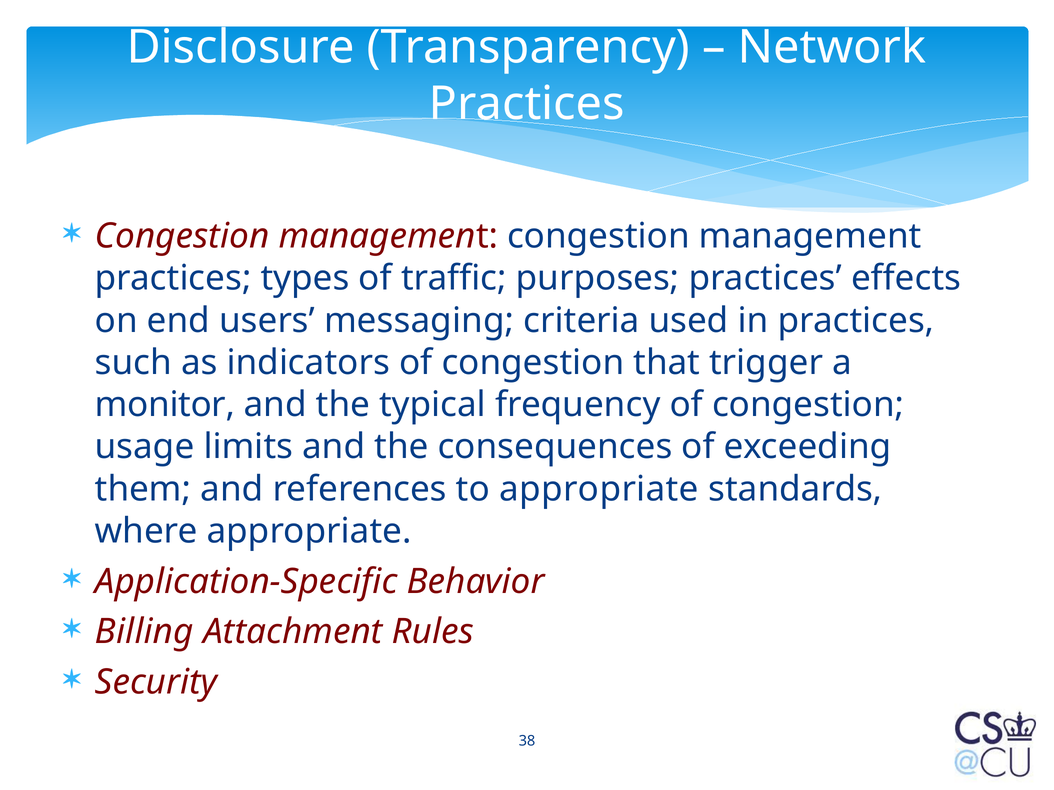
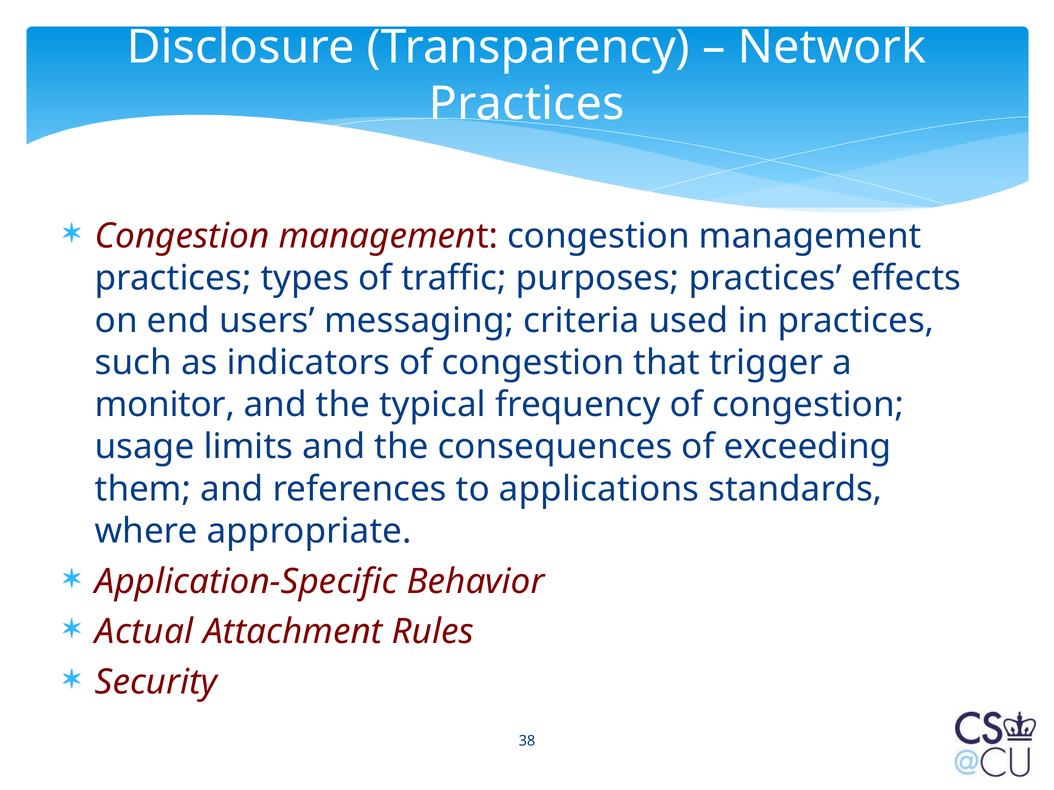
to appropriate: appropriate -> applications (599, 489)
Billing: Billing -> Actual (144, 632)
